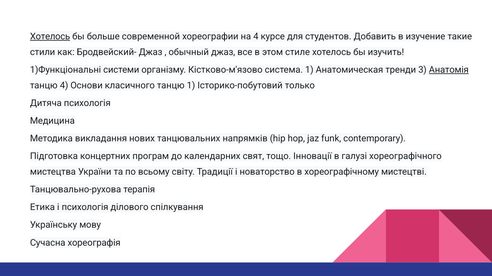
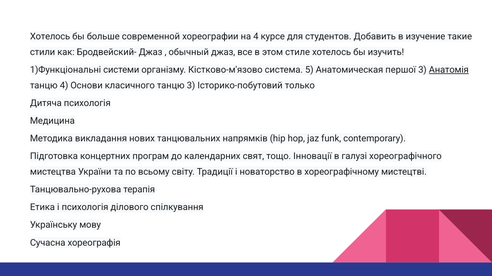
Хотелось underline: present -> none (50, 37)
система 1: 1 -> 5 (309, 70)
тренди: тренди -> першої (401, 70)
танцю 1: 1 -> 3 (191, 86)
